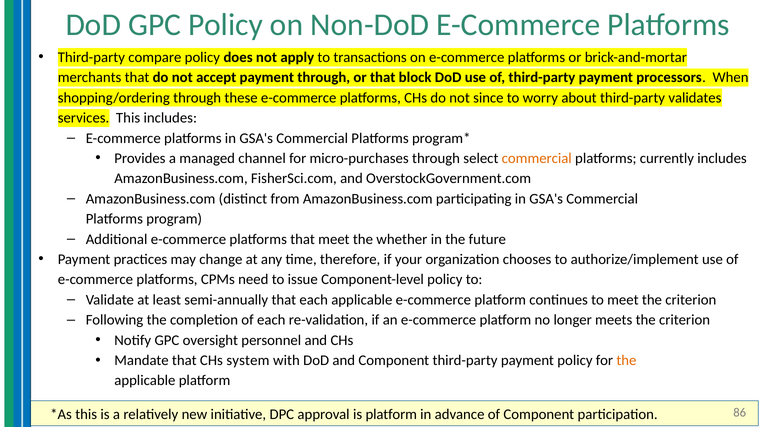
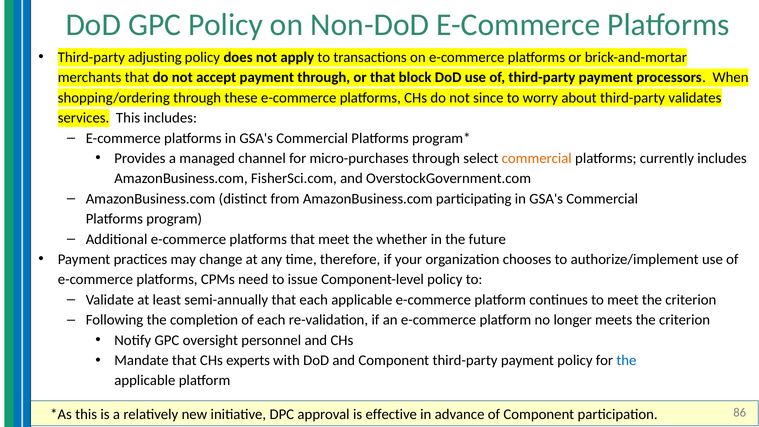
compare: compare -> adjusting (155, 57)
system: system -> experts (248, 360)
the colour: orange -> blue (626, 360)
is platform: platform -> effective (391, 414)
